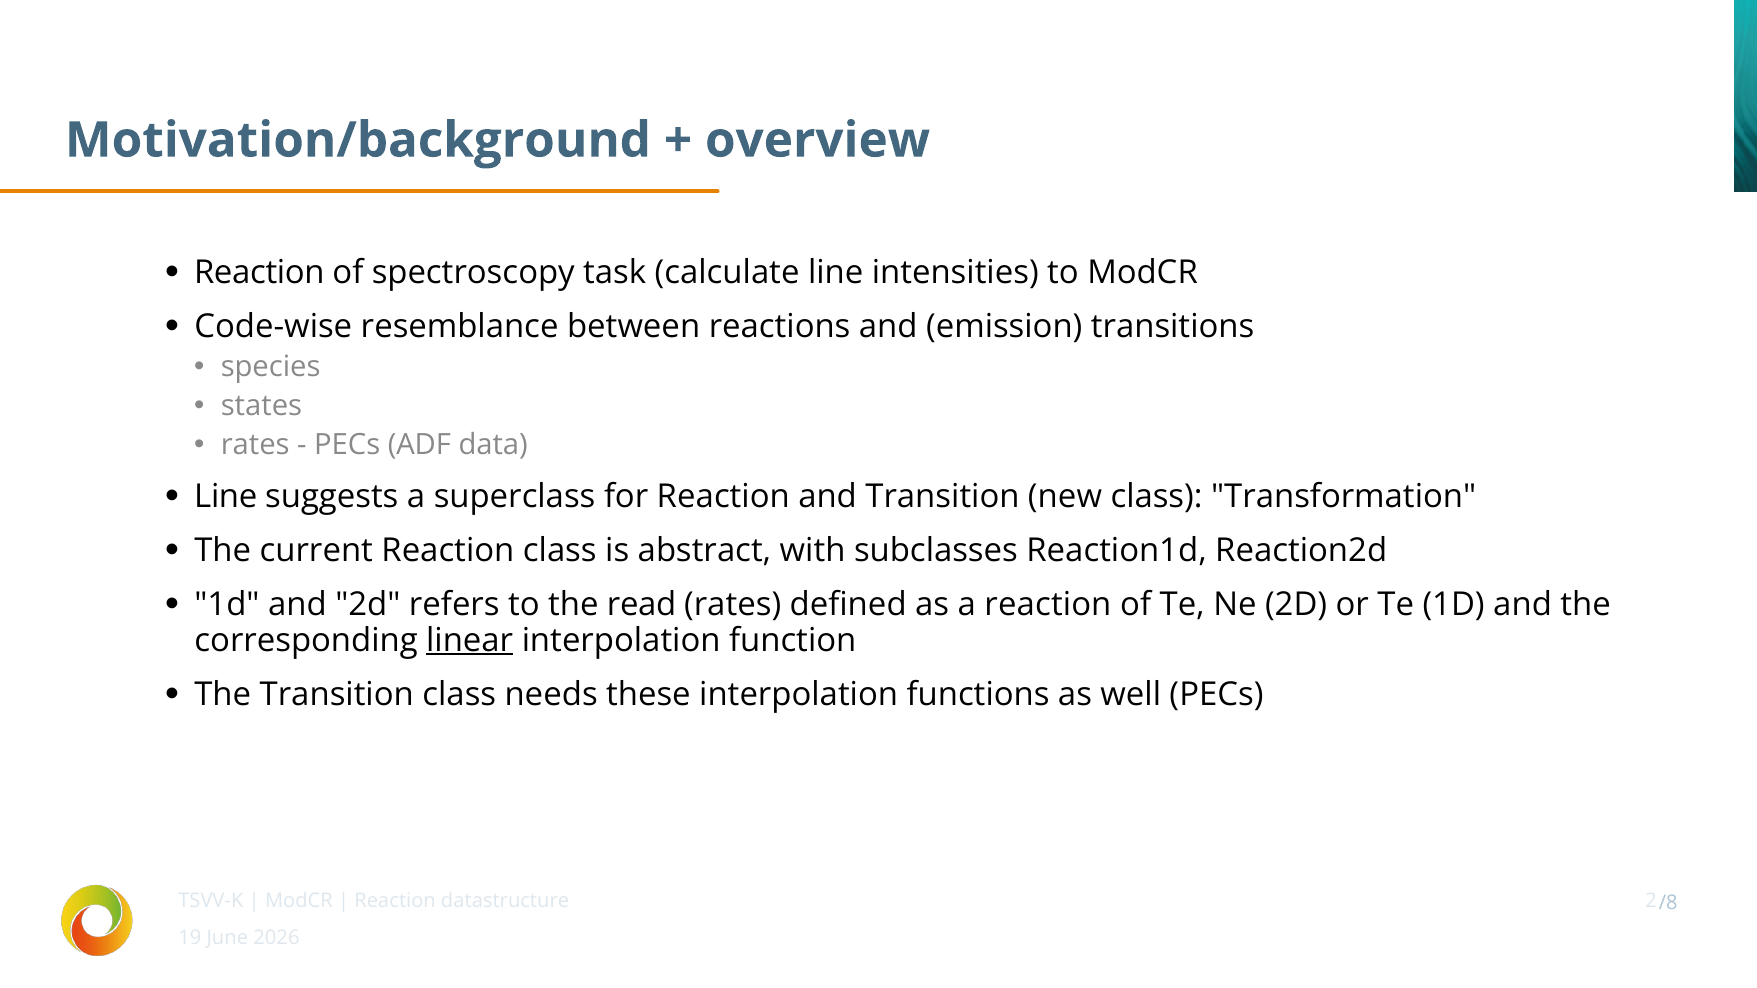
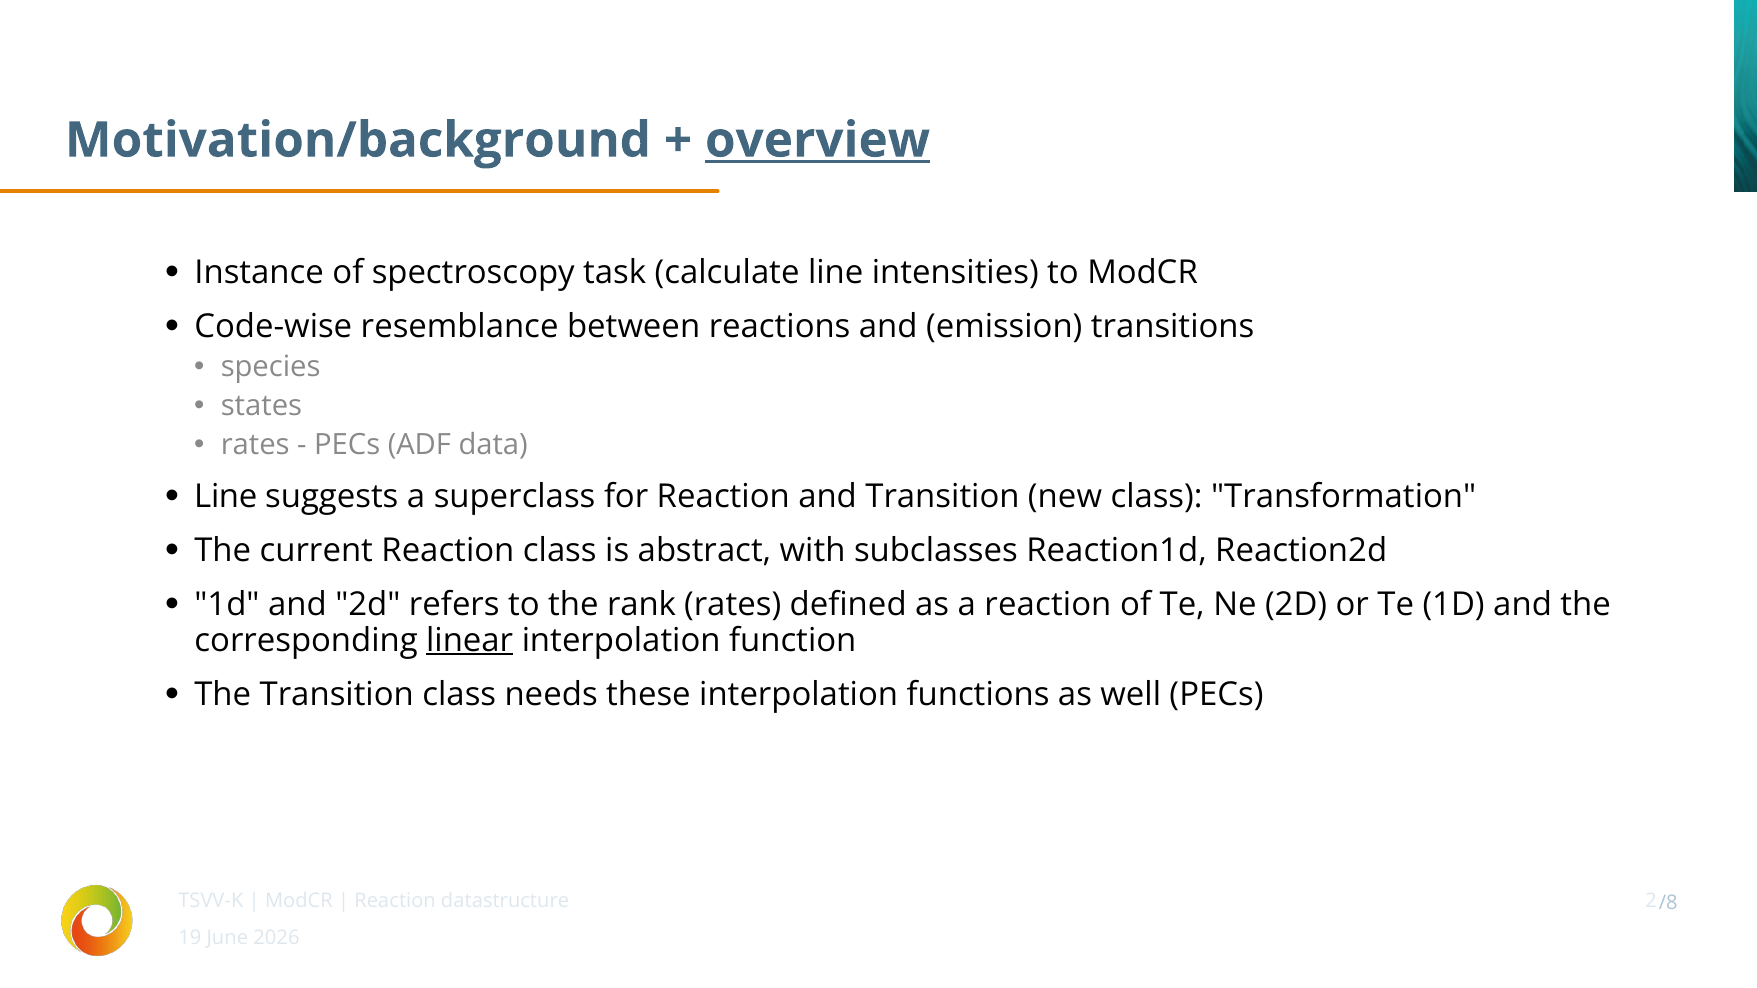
overview underline: none -> present (818, 140)
Reaction: Reaction -> Instance (259, 273)
read: read -> rank (642, 605)
